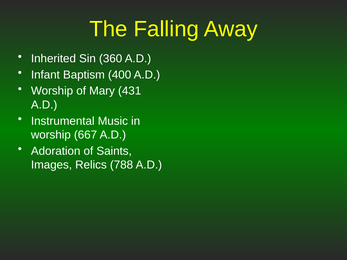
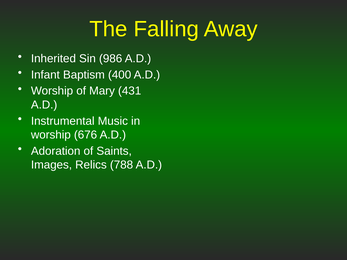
360: 360 -> 986 (111, 59)
667: 667 -> 676 (86, 135)
